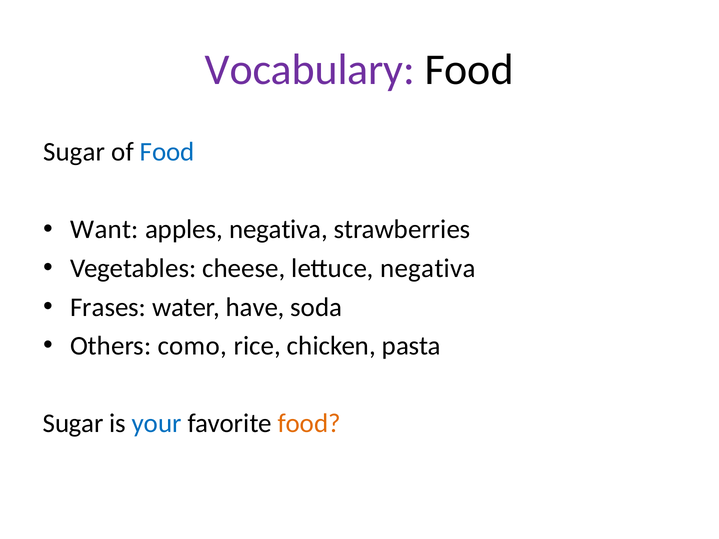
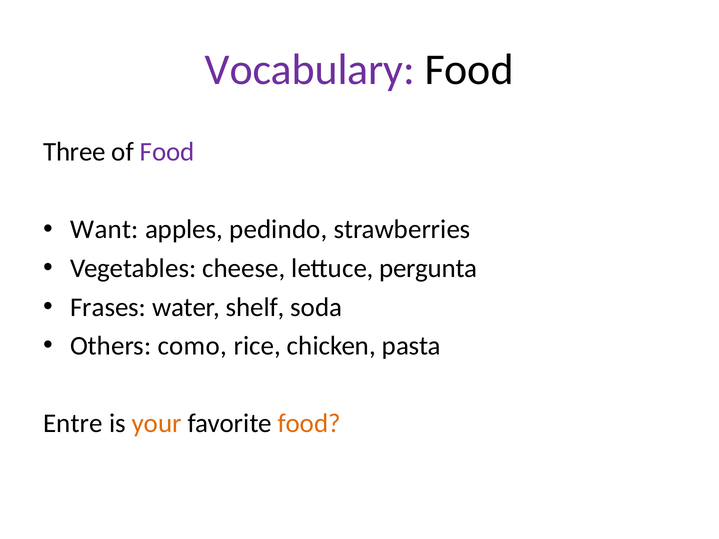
Sugar: Sugar -> Three (74, 152)
Food colour: blue -> purple (167, 152)
apples negativa: negativa -> pedindo (278, 230)
lettuce negativa: negativa -> pergunta (428, 268)
have: have -> shelf (255, 307)
Sugar: Sugar -> Entre (73, 424)
your colour: blue -> orange (157, 424)
